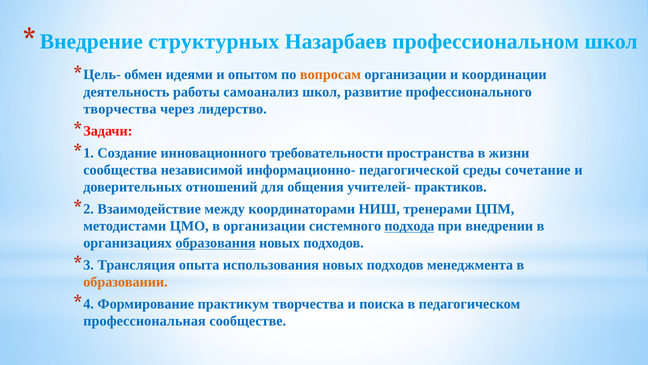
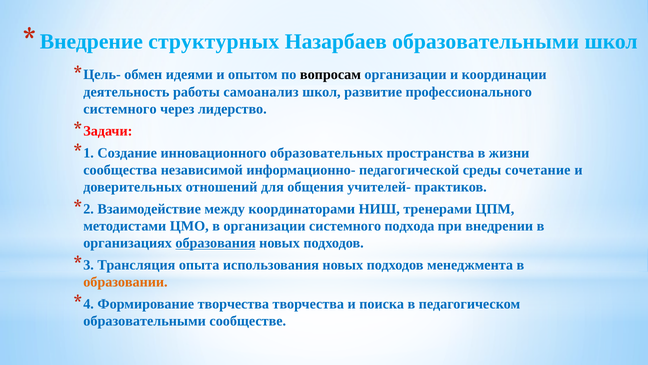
Назарбаев профессиональном: профессиональном -> образовательными (486, 42)
вопросам colour: orange -> black (330, 75)
творчества: творчества -> системного (120, 109)
требовательности: требовательности -> образовательных (327, 153)
подхода underline: present -> none (409, 226)
Формирование практикум: практикум -> творчества (233, 304)
профессиональная: профессиональная -> образовательными (145, 321)
